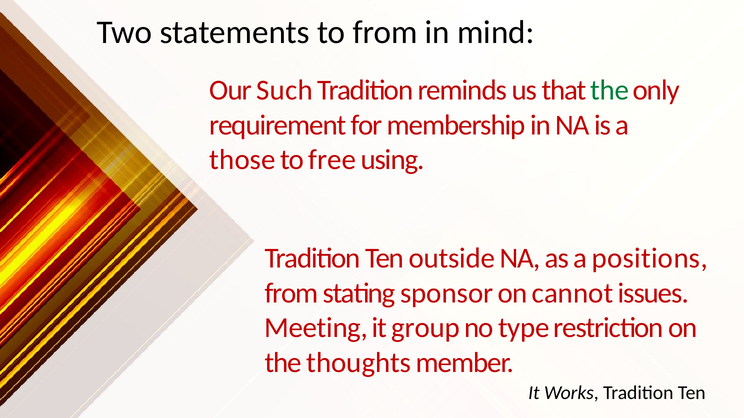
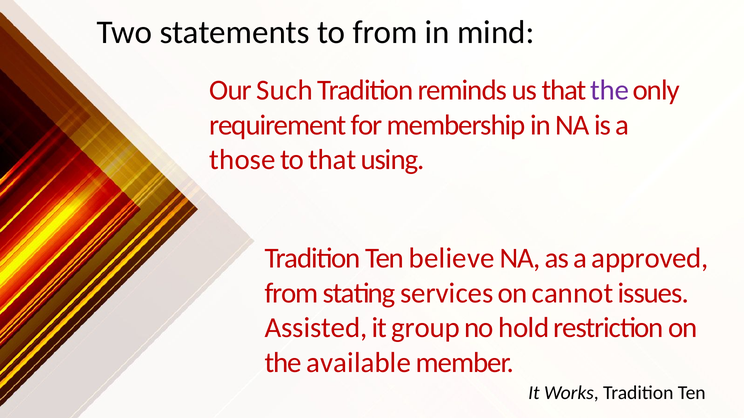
the colour: green -> purple (610, 91)
to free: free -> that (332, 160)
outside: outside -> believe (452, 259)
positions: positions -> approved (650, 259)
sponsor: sponsor -> services (447, 293)
Meeting: Meeting -> Assisted (316, 328)
type: type -> hold (524, 328)
thoughts: thoughts -> available (359, 363)
